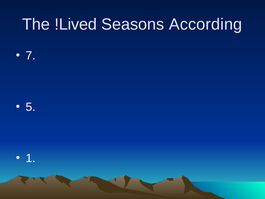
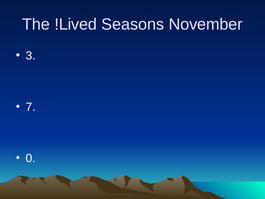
According: According -> November (206, 24)
7: 7 -> 3 (31, 56)
5: 5 -> 7 (31, 107)
1: 1 -> 0 (31, 158)
